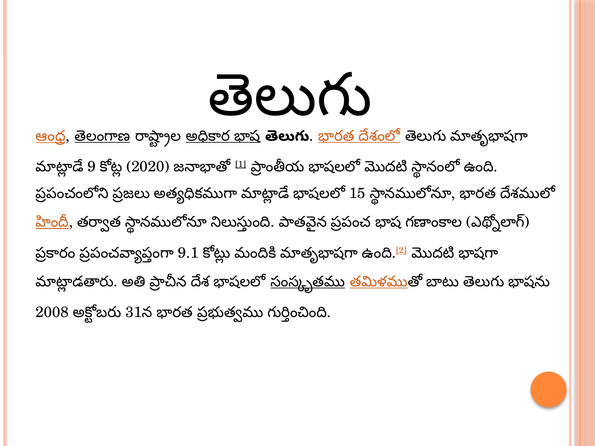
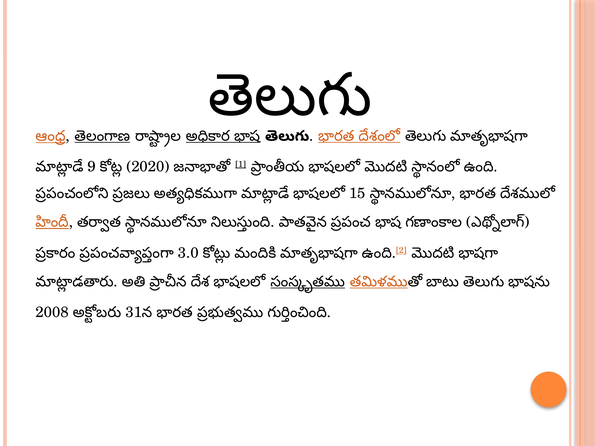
9.1: 9.1 -> 3.0 (188, 253)
